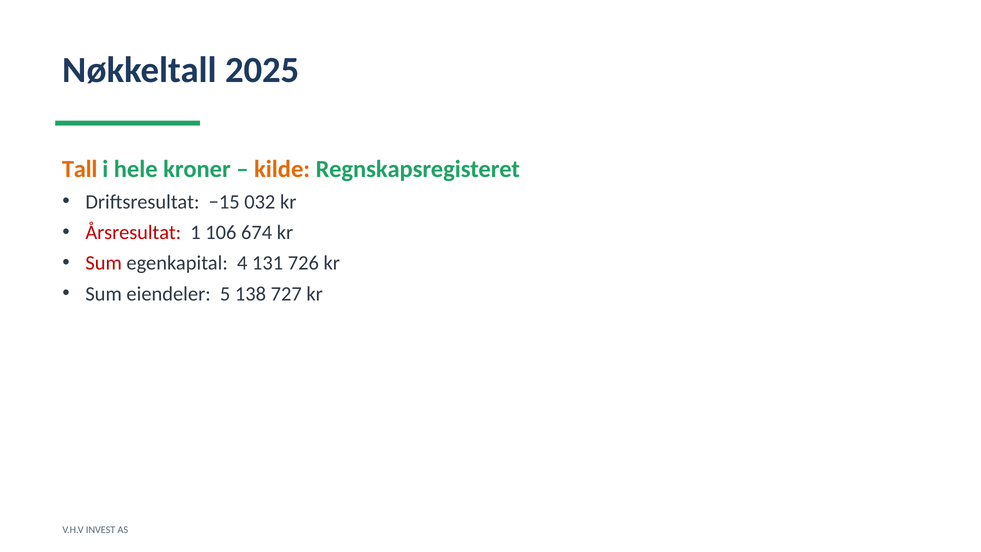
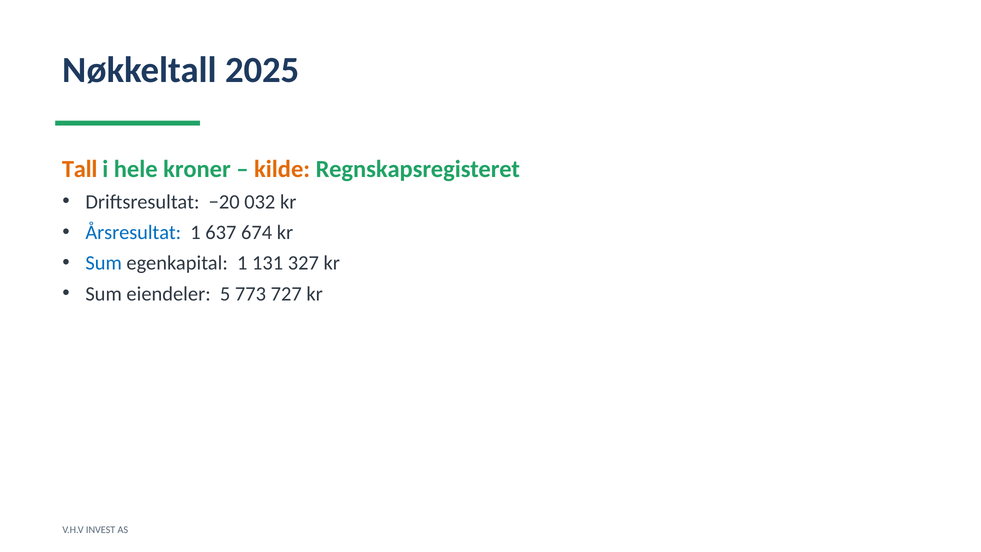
−15: −15 -> −20 (224, 202)
Årsresultat colour: red -> blue (133, 232)
106: 106 -> 637 (221, 232)
Sum colour: red -> blue (104, 263)
egenkapital 4: 4 -> 1 (242, 263)
726: 726 -> 327 (303, 263)
138: 138 -> 773 (250, 294)
